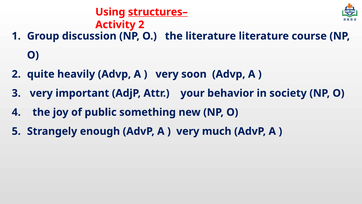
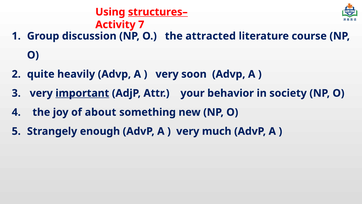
Activity 2: 2 -> 7 (141, 25)
the literature: literature -> attracted (211, 36)
important underline: none -> present (82, 93)
public: public -> about (101, 112)
